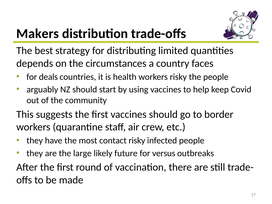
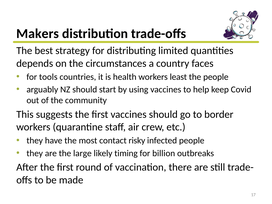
deals: deals -> tools (48, 77)
workers risky: risky -> least (178, 77)
future: future -> timing (126, 153)
versus: versus -> billion (164, 153)
